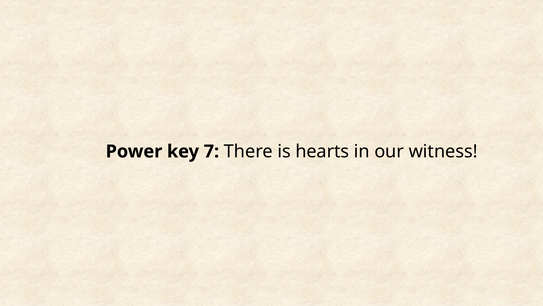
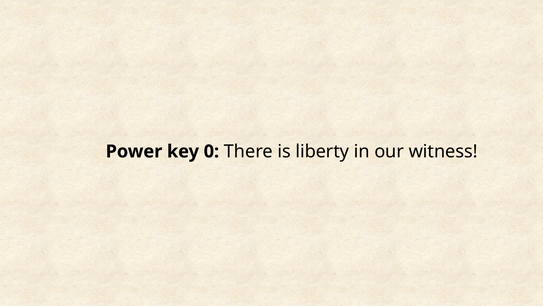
7: 7 -> 0 (211, 151)
hearts: hearts -> liberty (322, 151)
